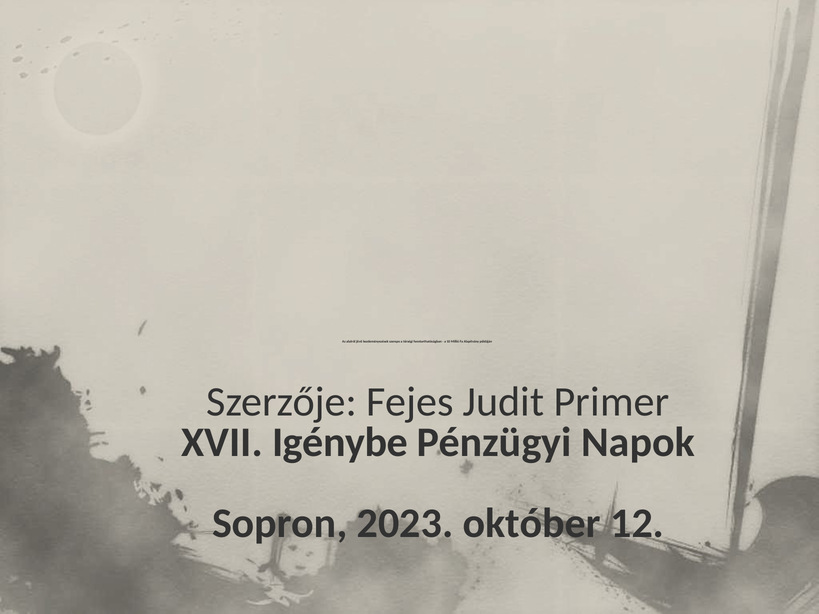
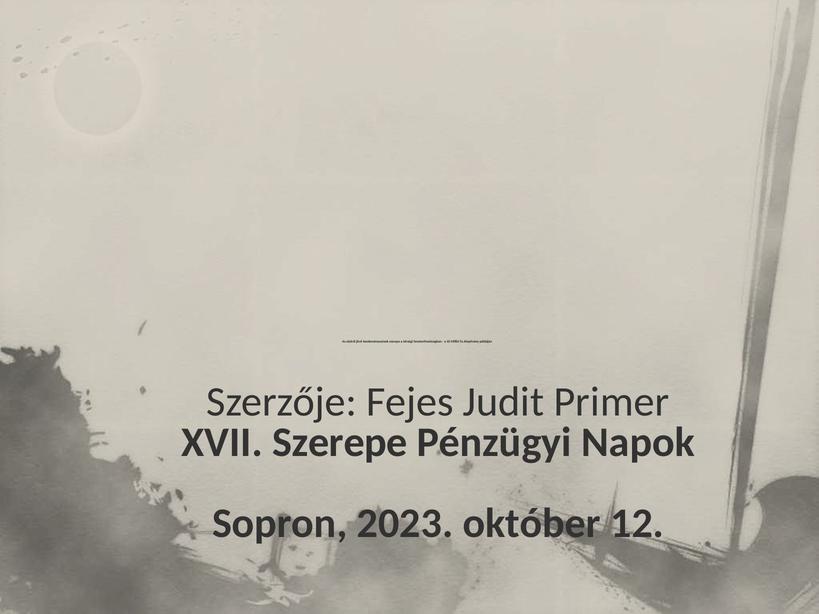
XVII Igénybe: Igénybe -> Szerepe (340, 443)
